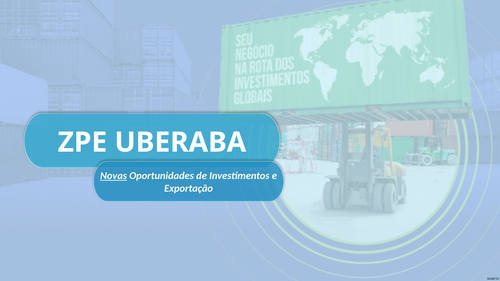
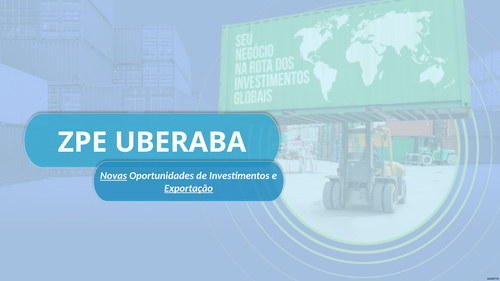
Exportação underline: none -> present (189, 188)
